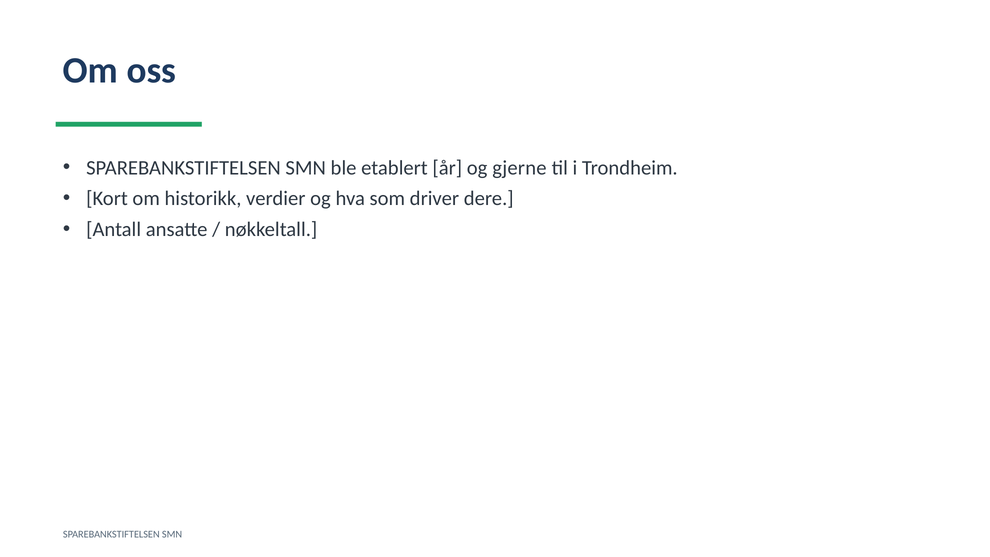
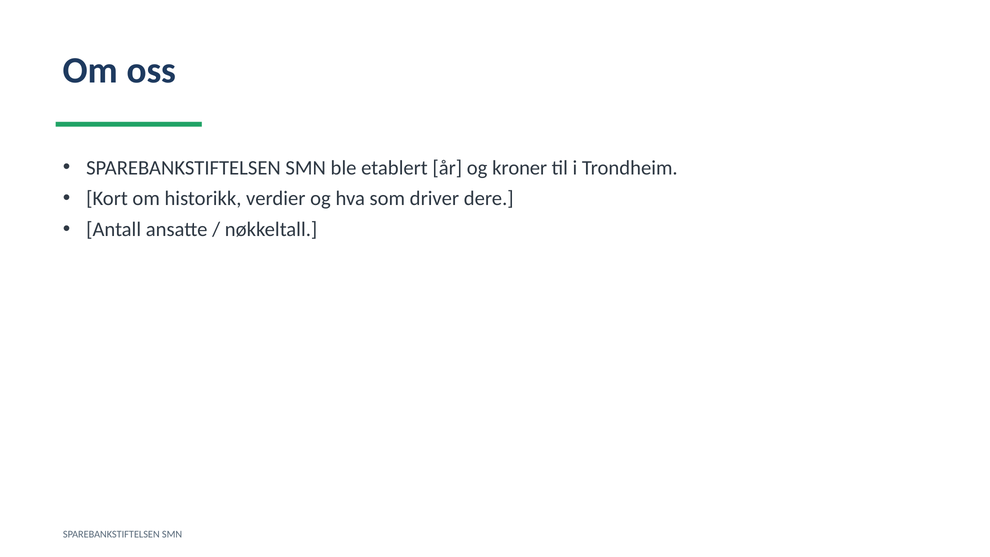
gjerne: gjerne -> kroner (520, 168)
